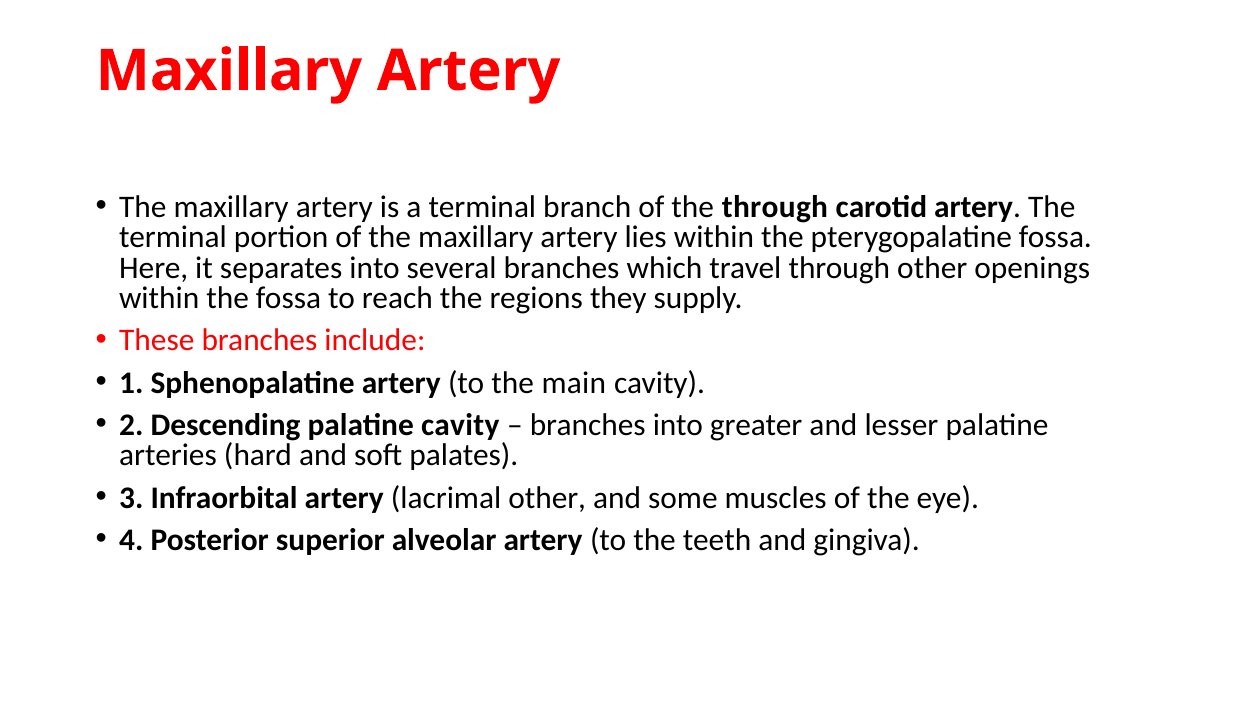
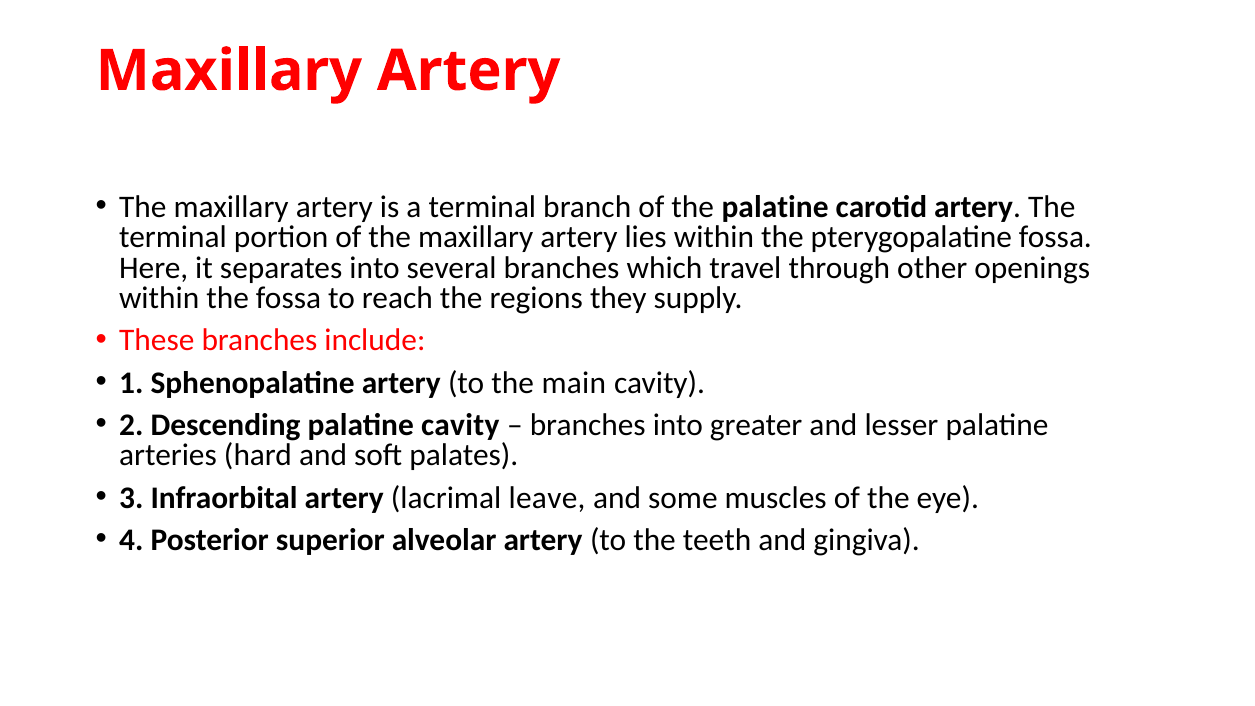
the through: through -> palatine (775, 207)
lacrimal other: other -> leave (547, 498)
